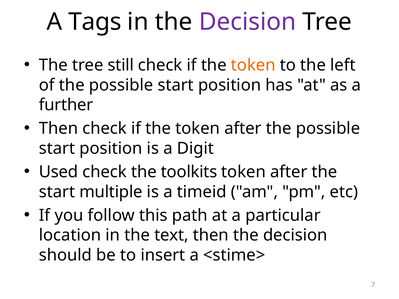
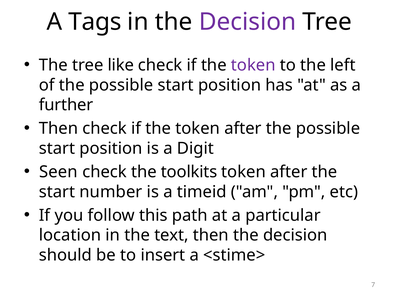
still: still -> like (121, 65)
token colour: orange -> purple (253, 65)
Used: Used -> Seen (58, 172)
multiple: multiple -> number (111, 192)
